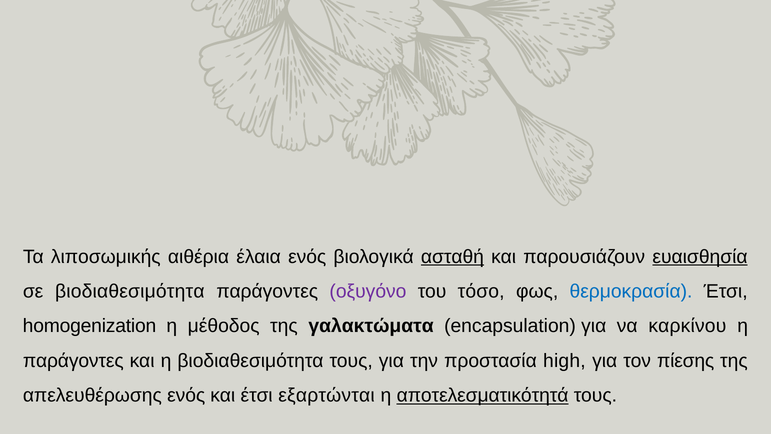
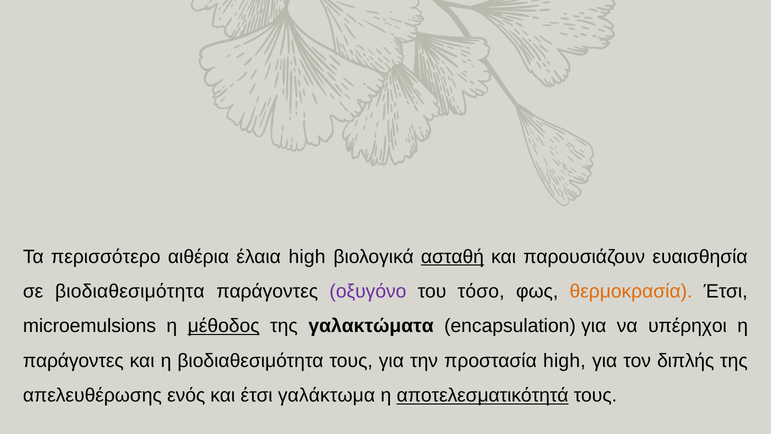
λιποσωμικής: λιποσωμικής -> περισσότερο (106, 256)
έλαια ενός: ενός -> high (307, 256)
ευαισθησία underline: present -> none (700, 256)
θερμοκρασία colour: blue -> orange (631, 291)
homogenization: homogenization -> microemulsions (89, 326)
μέθοδος underline: none -> present (224, 326)
καρκίνου: καρκίνου -> υπέρηχοι (687, 326)
πίεσης: πίεσης -> διπλής (686, 361)
εξαρτώνται: εξαρτώνται -> γαλάκτωμα (327, 395)
